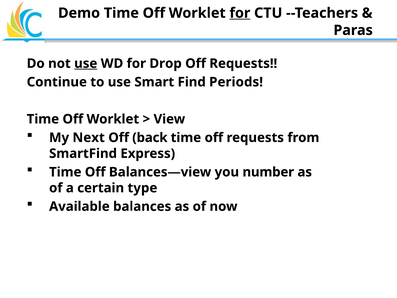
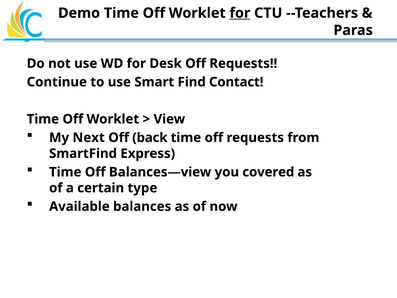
use underline: present -> none (86, 63)
Drop: Drop -> Desk (166, 63)
Periods: Periods -> Contact (236, 82)
number: number -> covered (268, 172)
